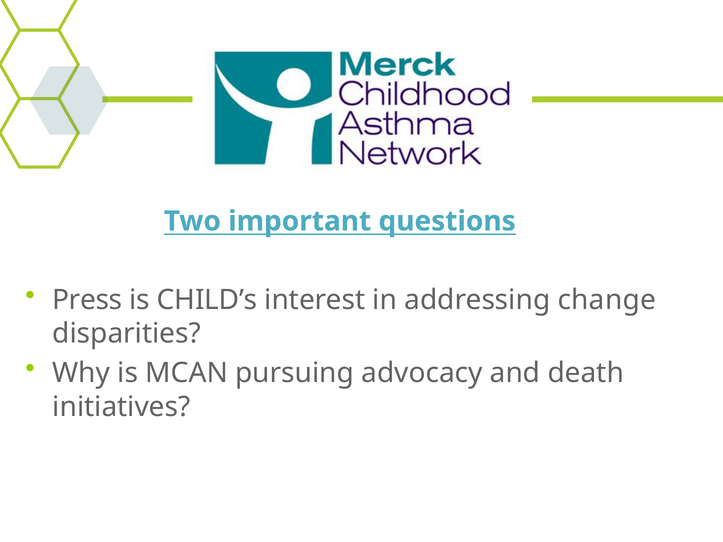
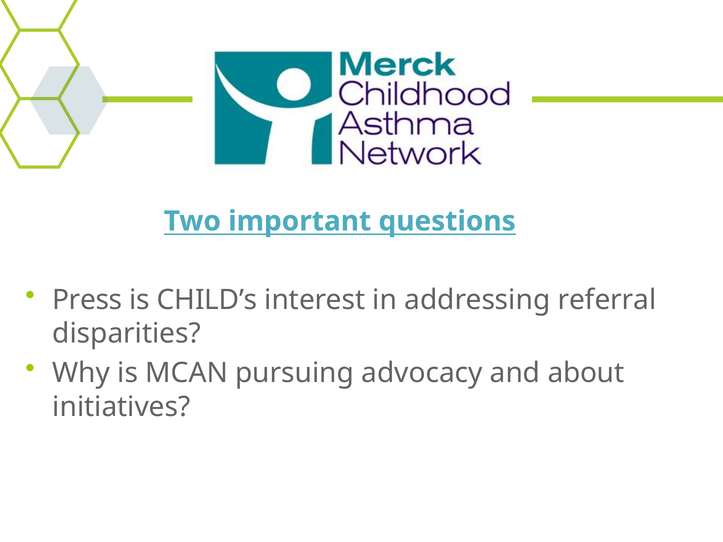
change: change -> referral (607, 300)
death: death -> about (586, 373)
